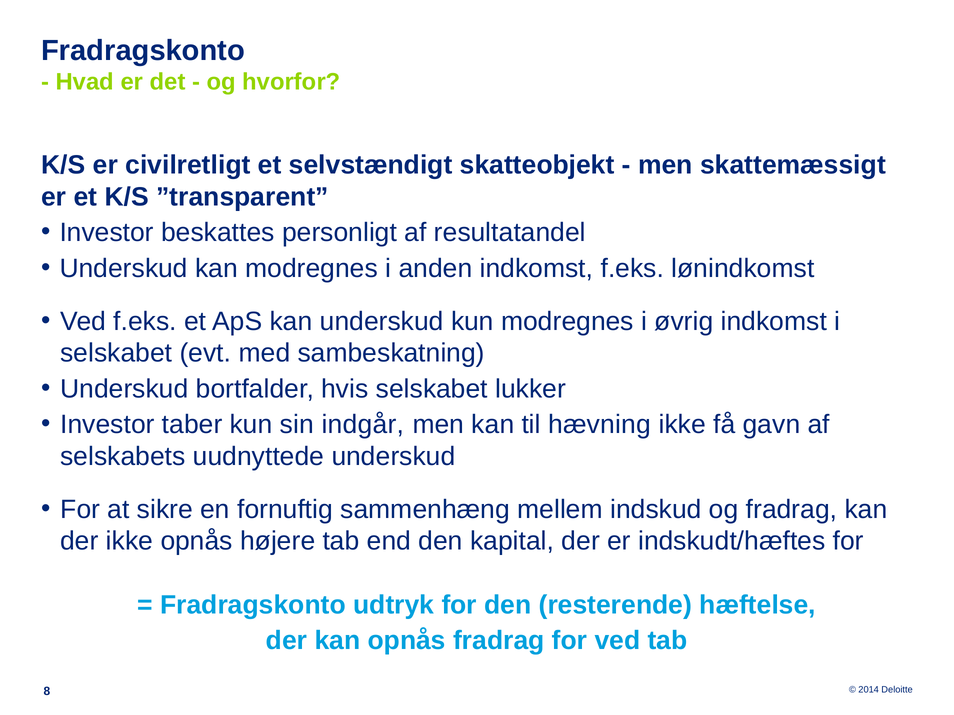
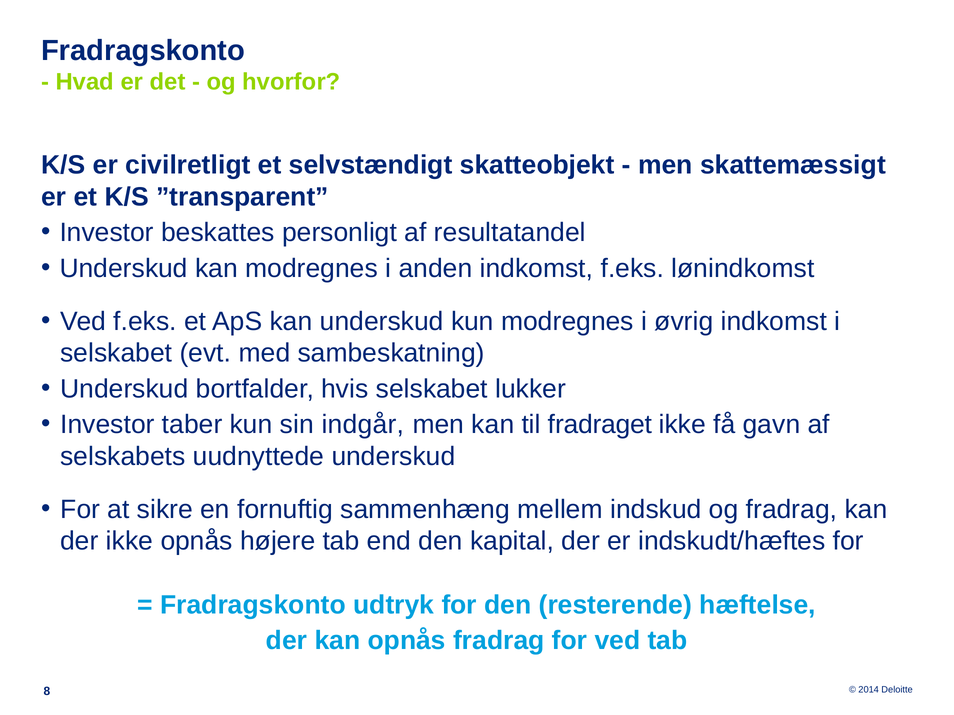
hævning: hævning -> fradraget (600, 425)
